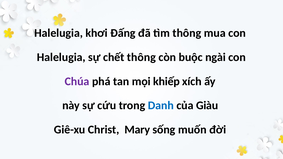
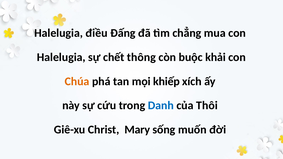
khơi: khơi -> điều (97, 33)
tìm thông: thông -> chẳng (187, 33)
ngài: ngài -> khải (216, 57)
Chúa colour: purple -> orange (77, 81)
Giàu: Giàu -> Thôi (207, 106)
